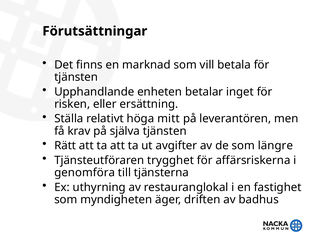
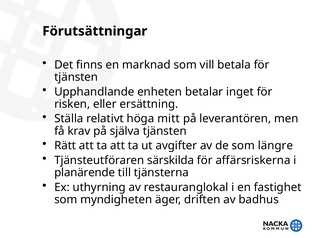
trygghet: trygghet -> särskilda (171, 160)
genomföra: genomföra -> planärende (85, 172)
